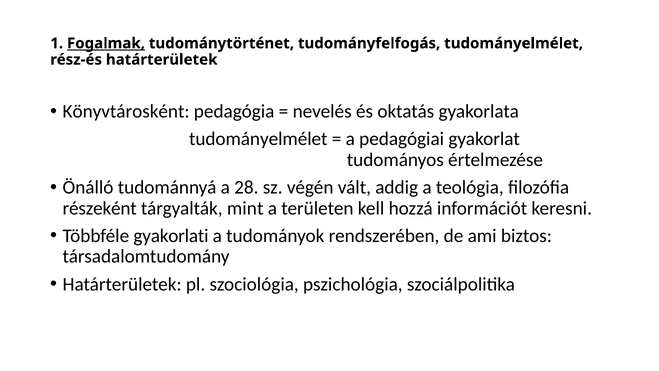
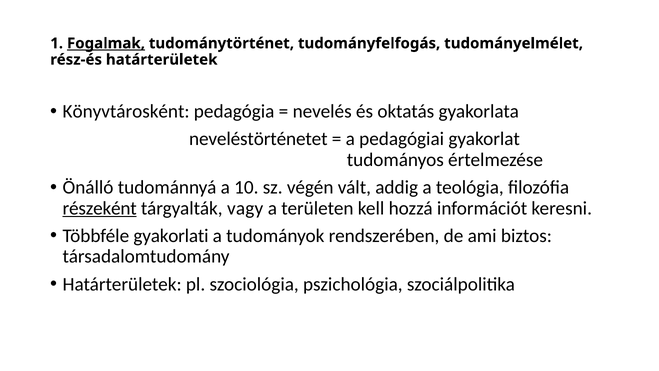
tudományelmélet: tudományelmélet -> neveléstörténetet (258, 139)
28: 28 -> 10 (246, 187)
részeként underline: none -> present (100, 208)
mint: mint -> vagy (245, 208)
